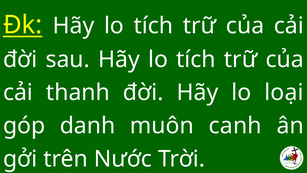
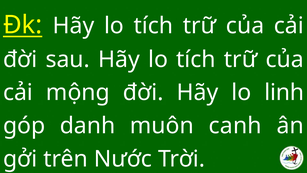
thanh: thanh -> mộng (78, 92)
loại: loại -> linh (284, 92)
